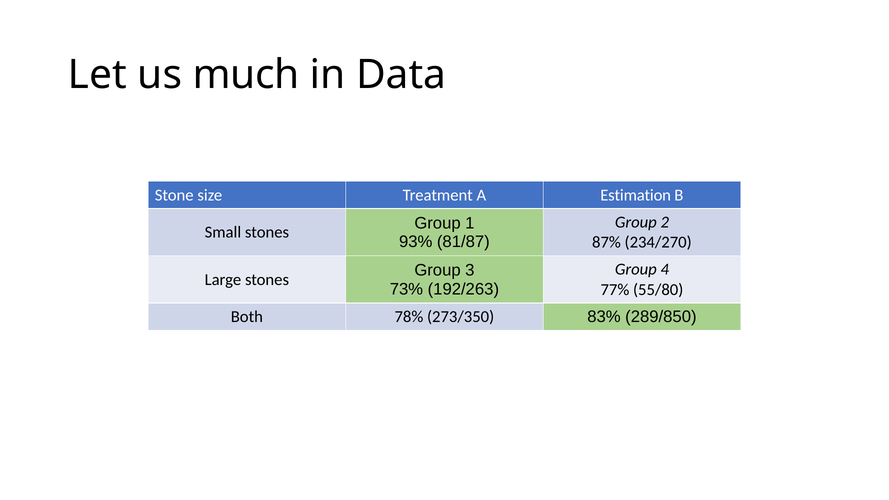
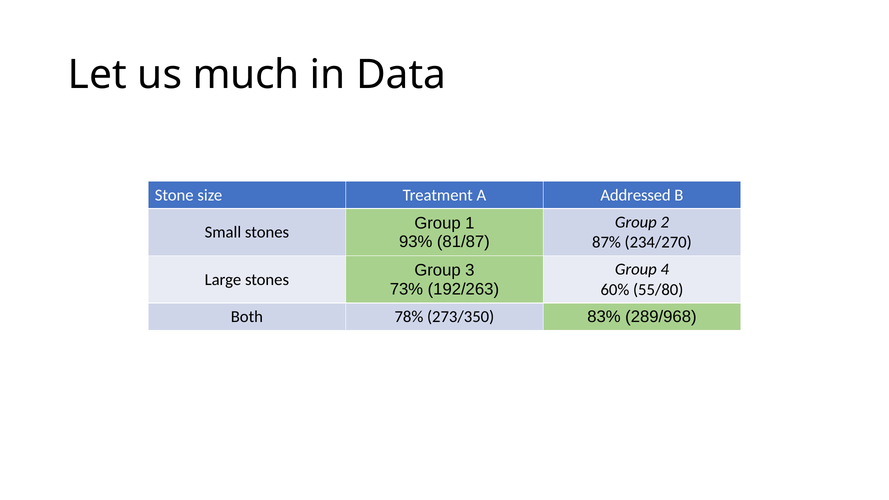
Estimation: Estimation -> Addressed (636, 195)
77%: 77% -> 60% (615, 290)
289/850: 289/850 -> 289/968 (661, 317)
